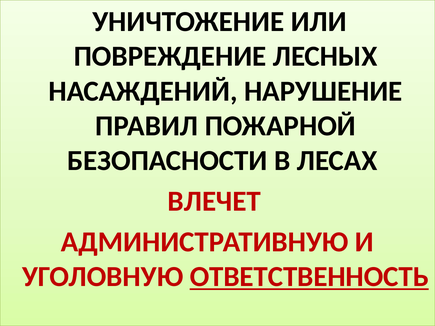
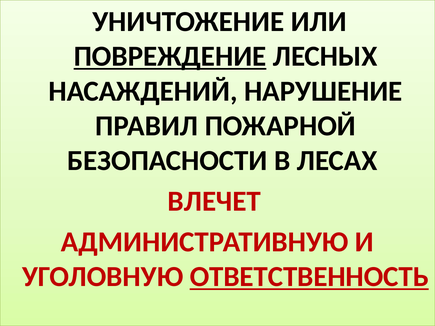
ПОВРЕЖДЕНИЕ underline: none -> present (170, 56)
